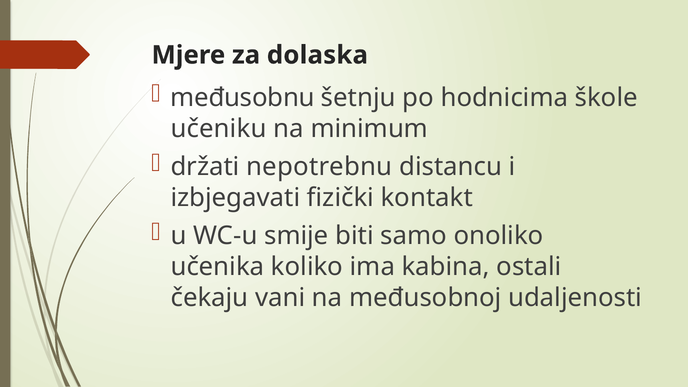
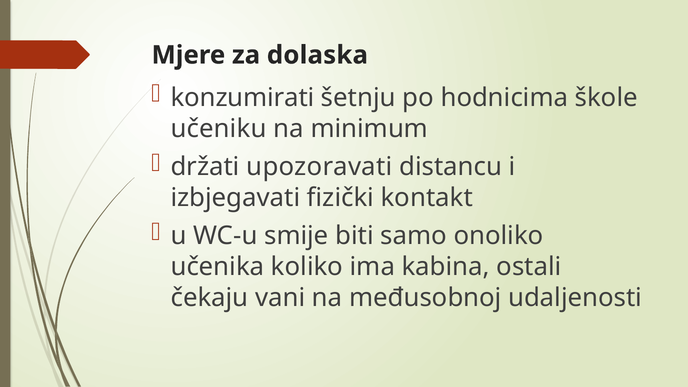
međusobnu: međusobnu -> konzumirati (243, 98)
nepotrebnu: nepotrebnu -> upozoravati (319, 167)
